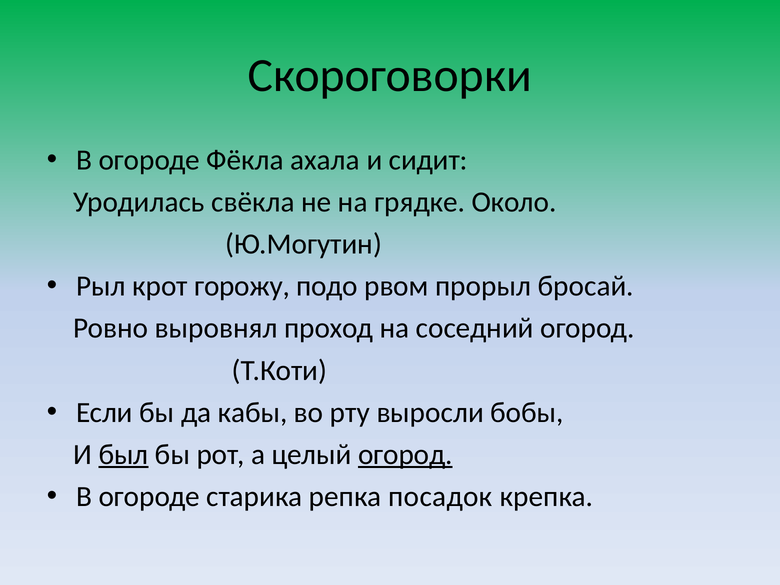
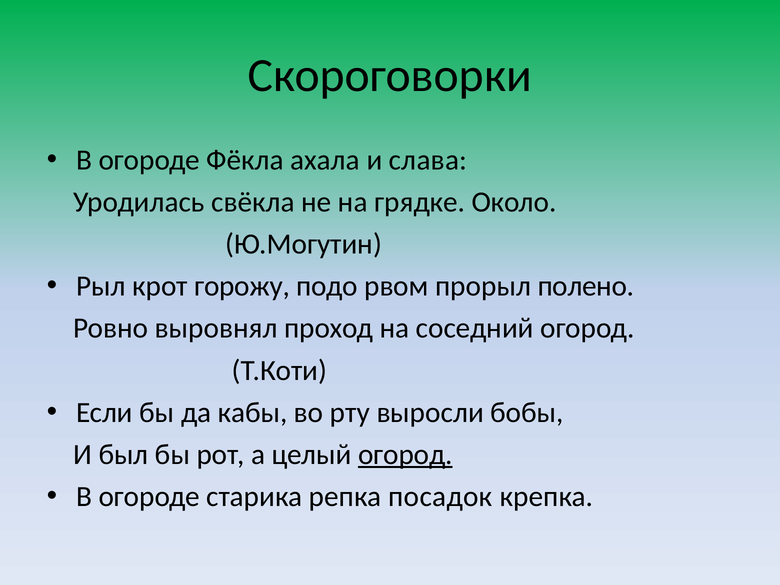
сидит: сидит -> слава (428, 160)
бросай: бросай -> полено (586, 286)
был underline: present -> none (123, 455)
